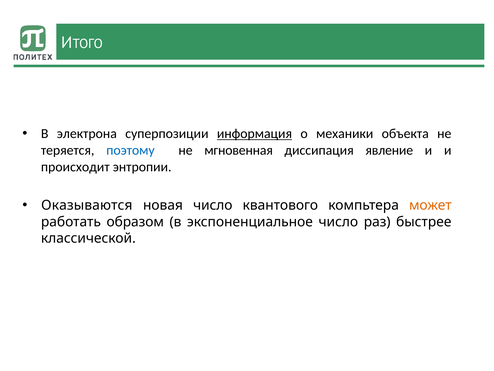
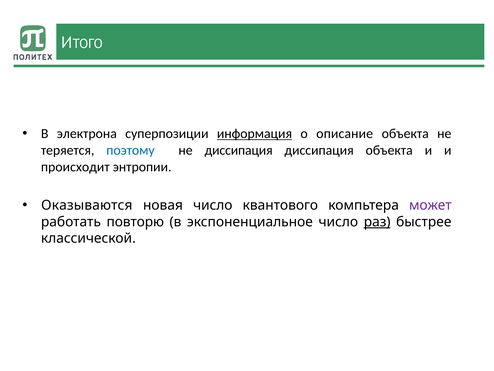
механики: механики -> описание (345, 134)
не мгновенная: мгновенная -> диссипация (239, 150)
диссипация явление: явление -> объекта (389, 150)
может colour: orange -> purple (430, 205)
образом: образом -> повторю (135, 222)
раз underline: none -> present (377, 222)
